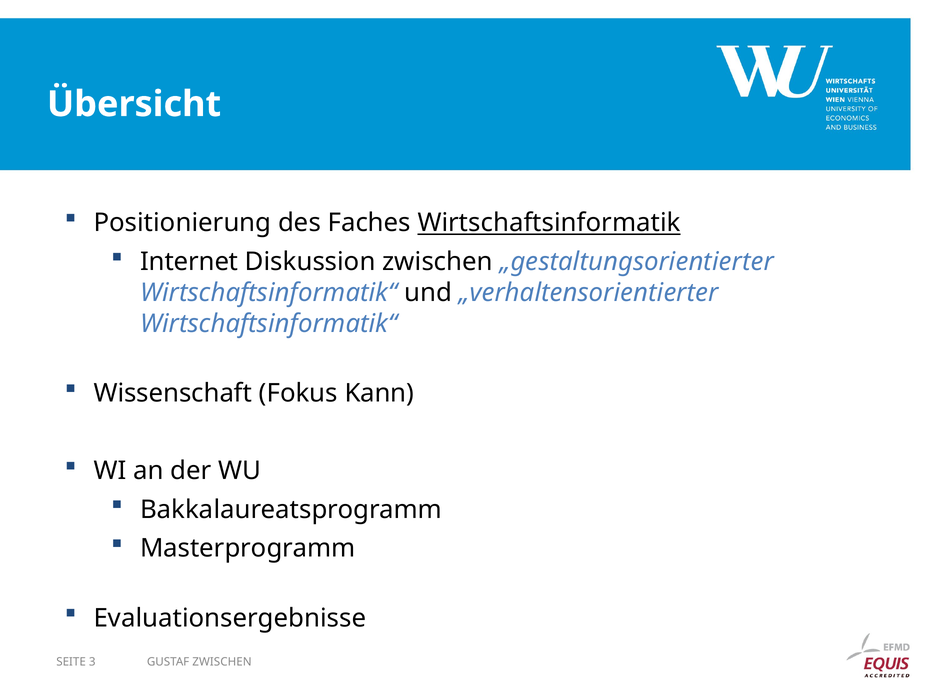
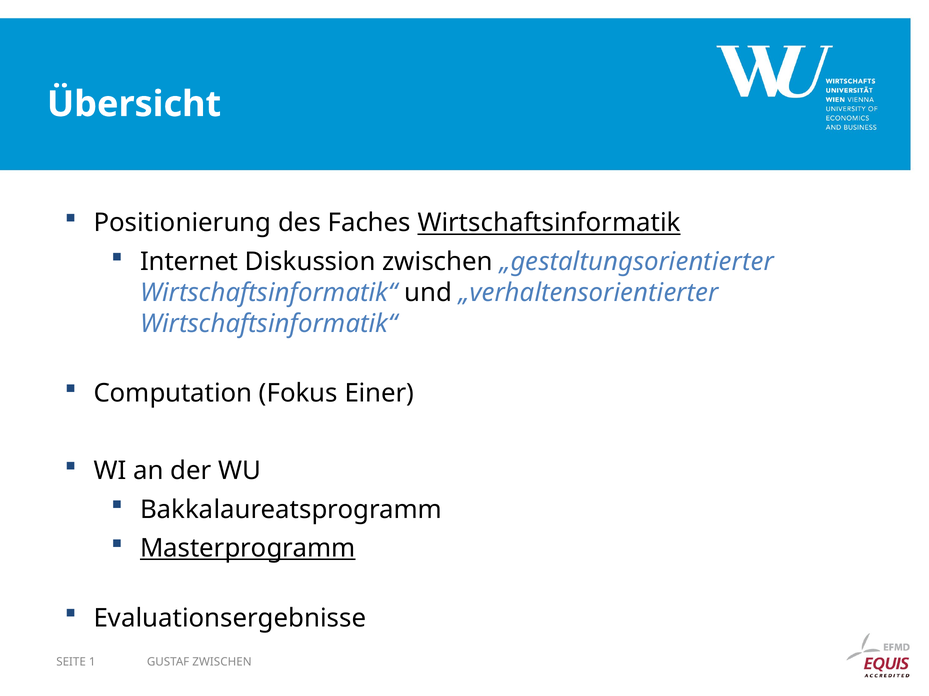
Wissenschaft: Wissenschaft -> Computation (173, 394)
Kann: Kann -> Einer (379, 394)
Masterprogramm underline: none -> present (248, 549)
3: 3 -> 1 (92, 663)
